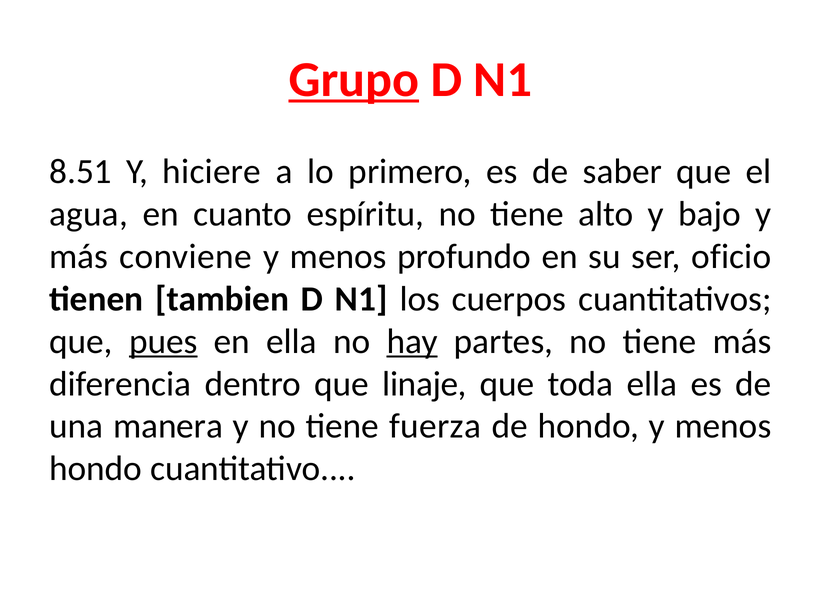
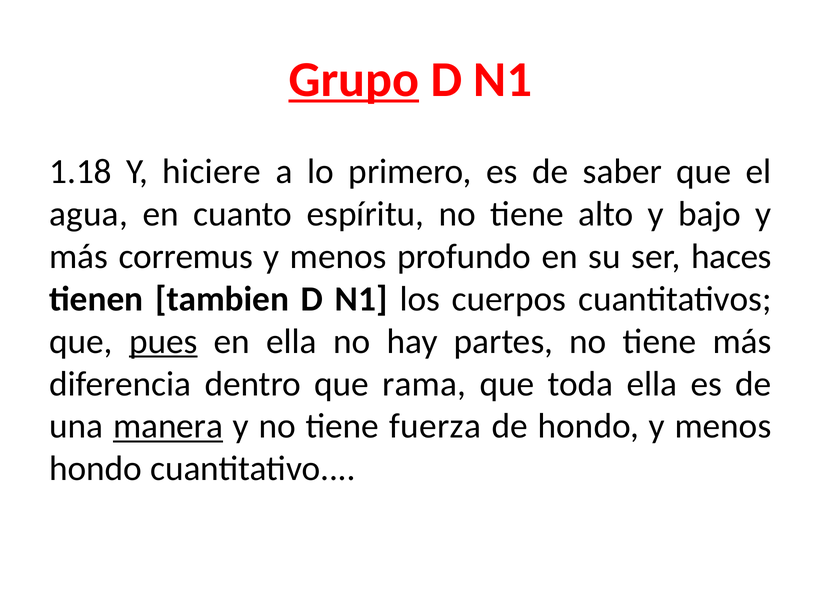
8.51: 8.51 -> 1.18 (81, 171)
conviene: conviene -> corremus (186, 256)
oficio: oficio -> haces (731, 256)
hay underline: present -> none (412, 341)
linaje: linaje -> rama (424, 384)
manera underline: none -> present (168, 426)
